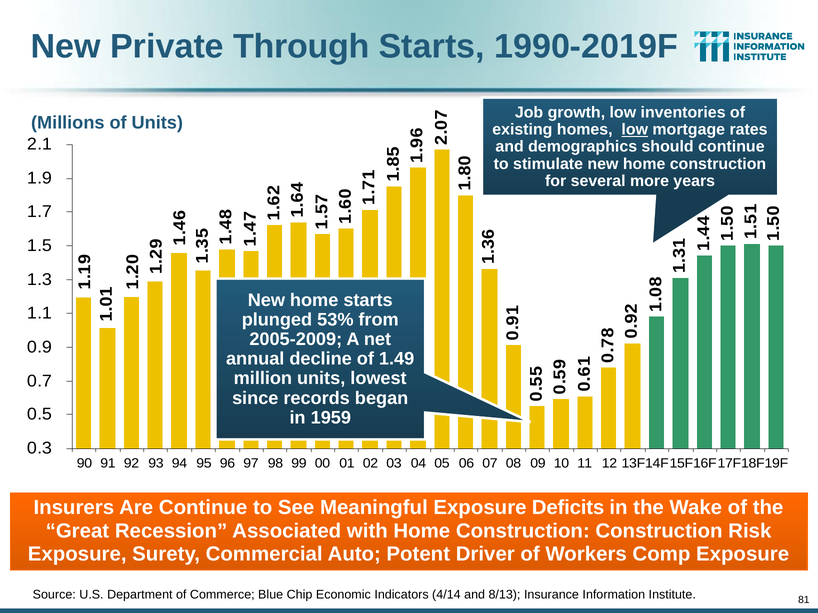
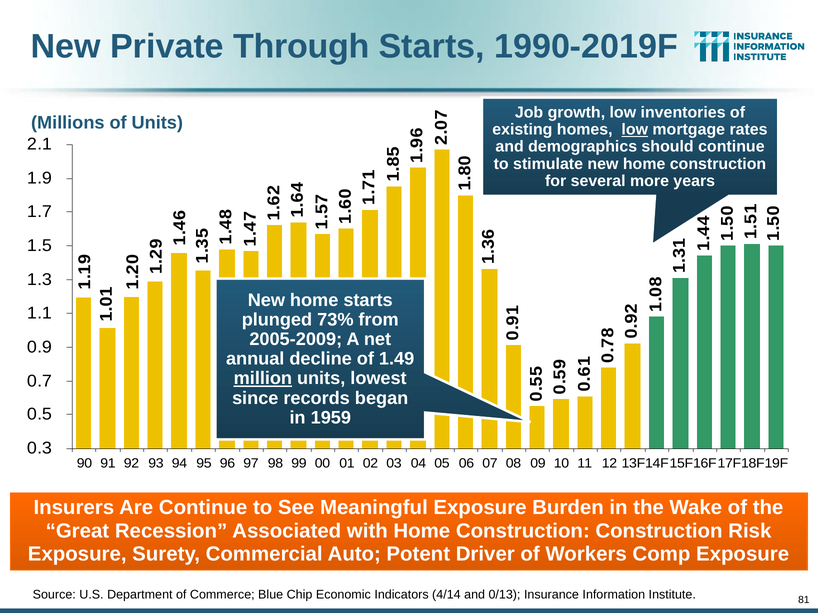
53%: 53% -> 73% (335, 320)
million underline: none -> present (263, 379)
Deficits: Deficits -> Burden (568, 508)
8/13: 8/13 -> 0/13 (504, 595)
